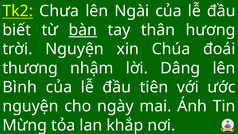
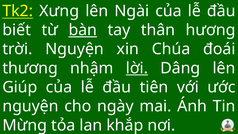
Chưa: Chưa -> Xưng (59, 11)
lời underline: none -> present (137, 68)
Bình: Bình -> Giúp (20, 87)
